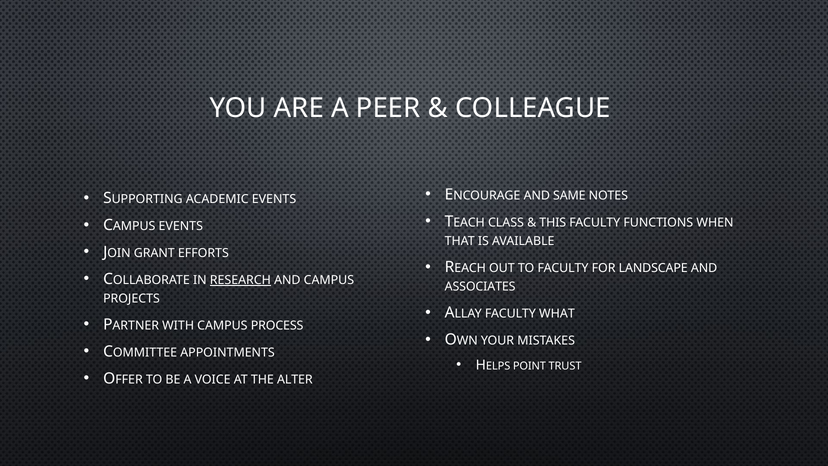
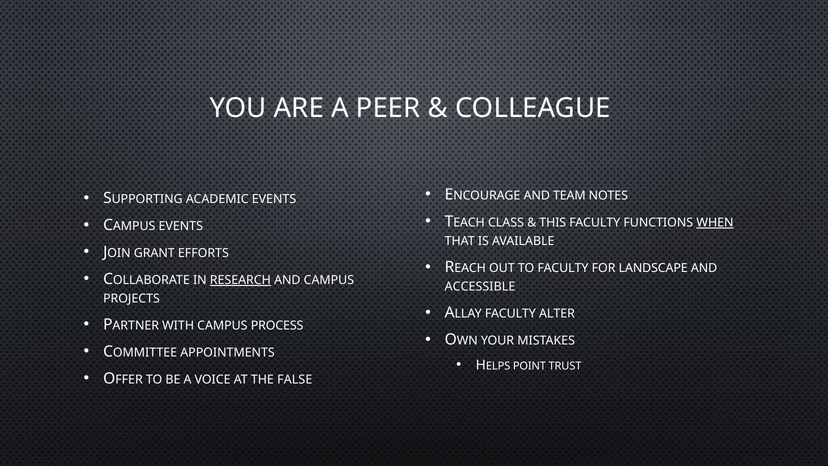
SAME: SAME -> TEAM (569, 196)
WHEN underline: none -> present (715, 223)
ASSOCIATES: ASSOCIATES -> ACCESSIBLE (480, 287)
WHAT: WHAT -> ALTER (557, 314)
ALTER: ALTER -> FALSE (295, 379)
